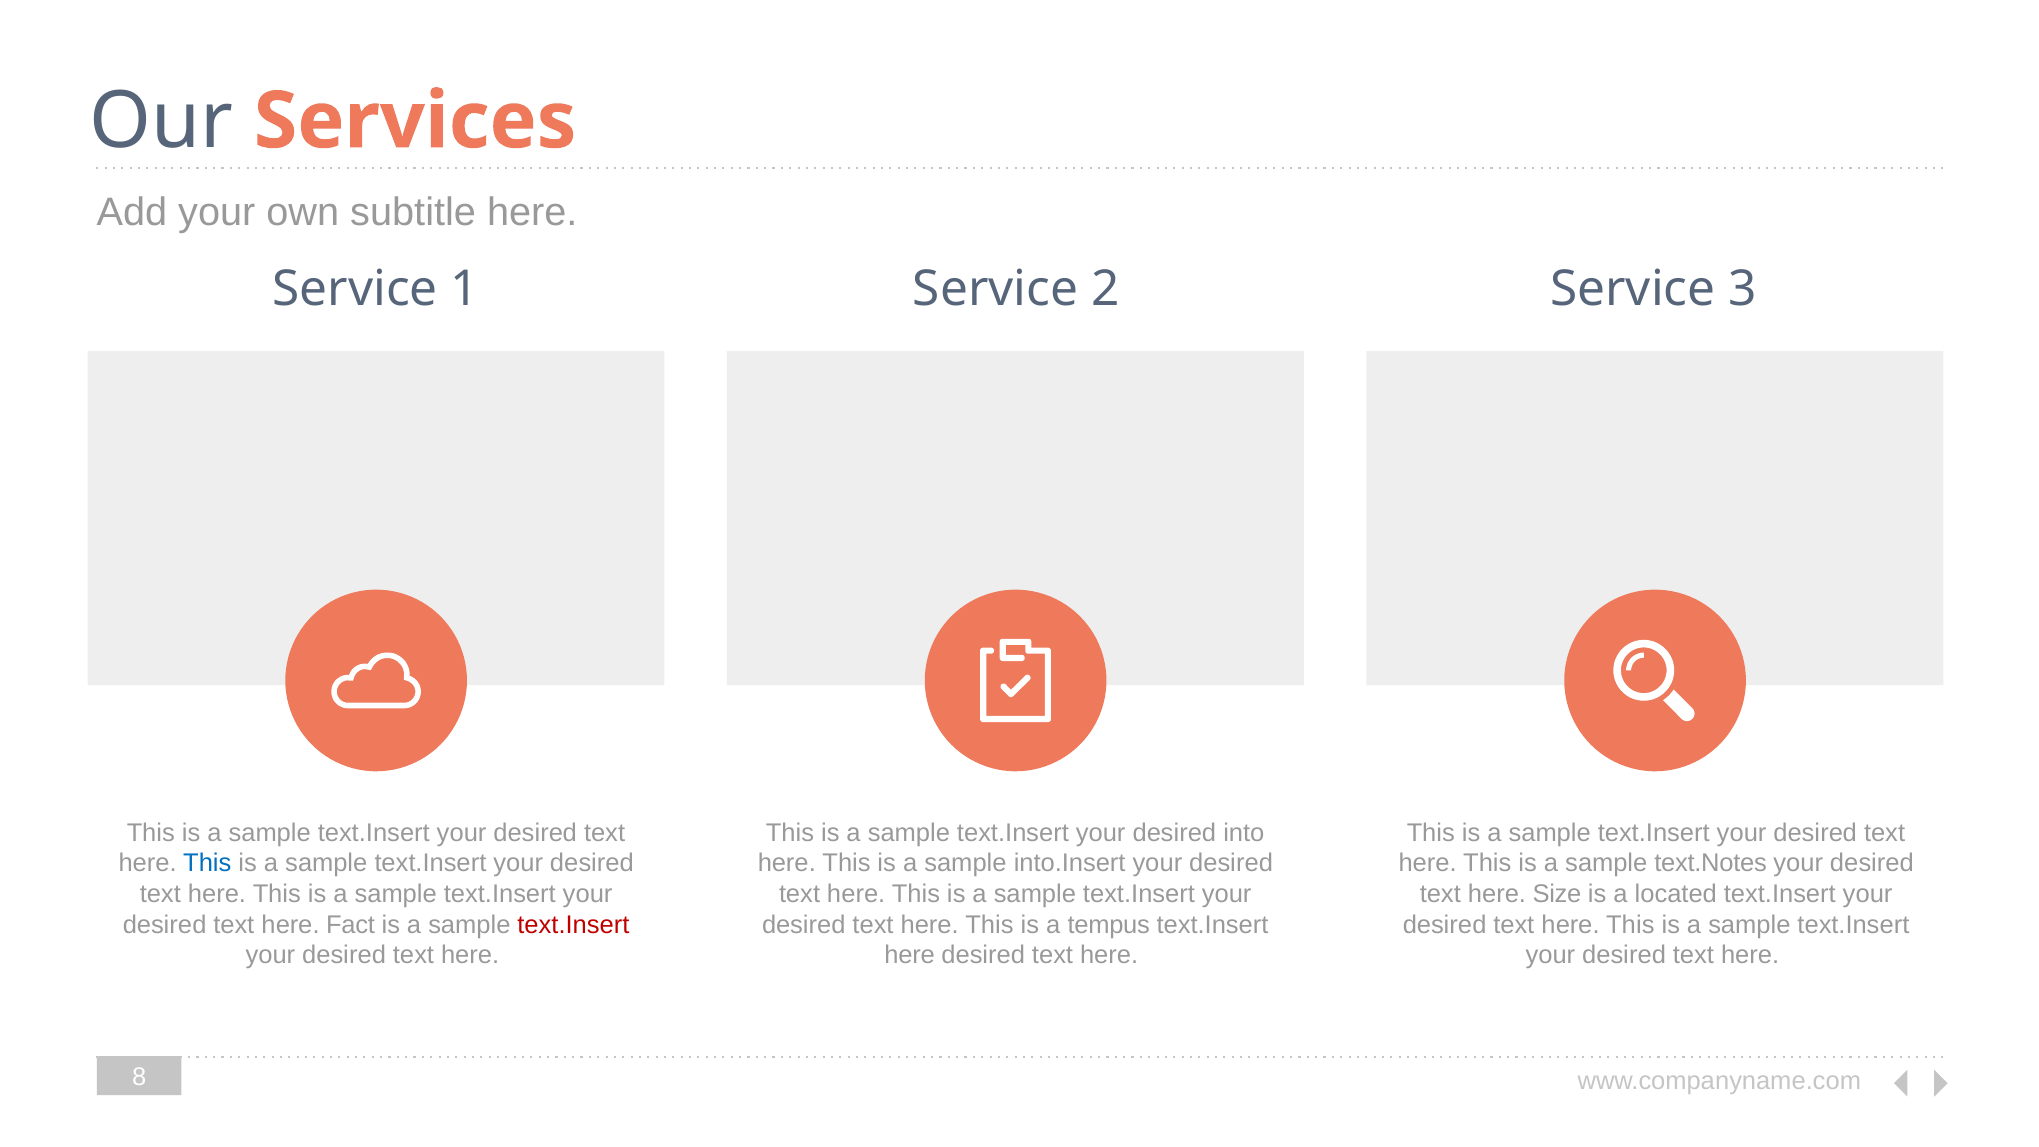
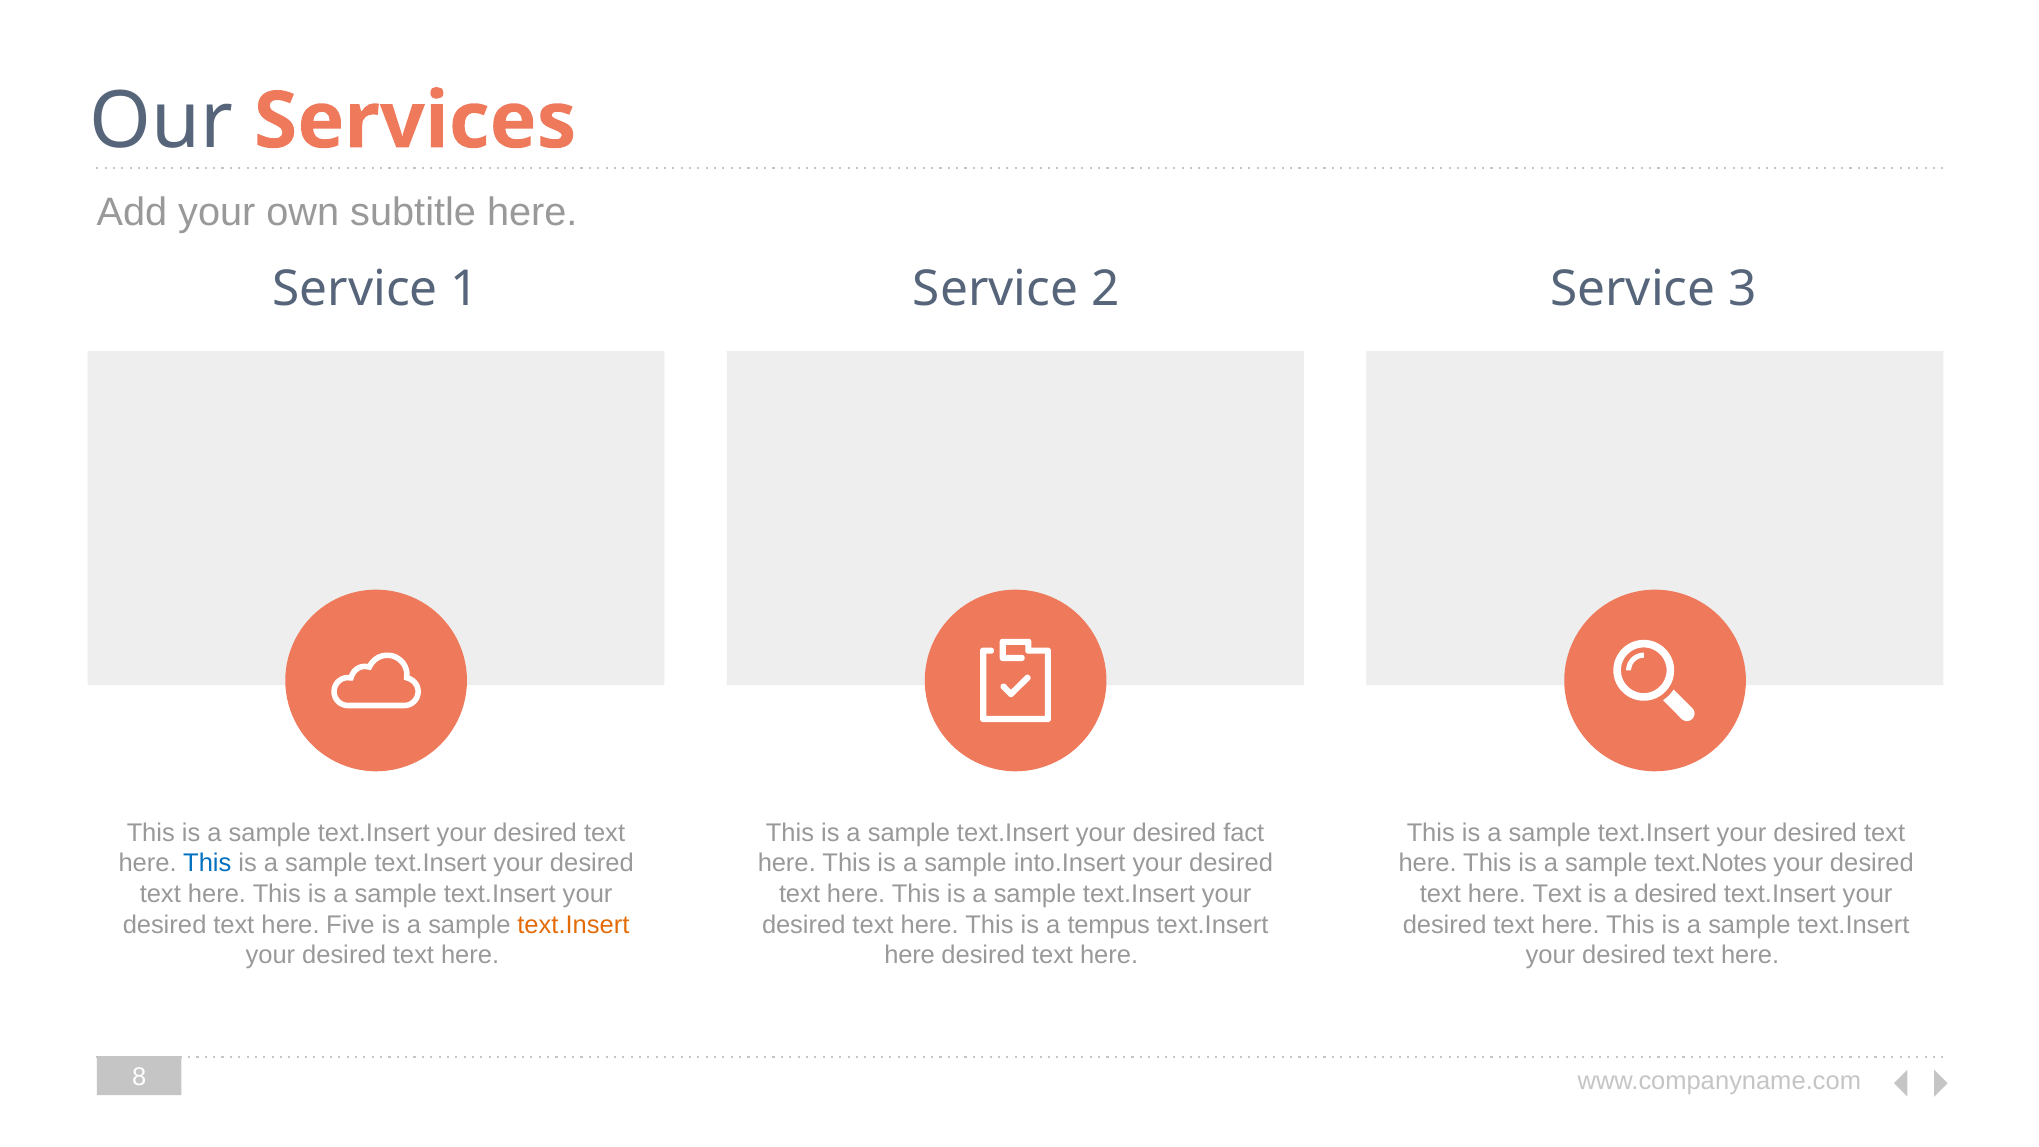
into: into -> fact (1244, 833)
here Size: Size -> Text (1557, 894)
a located: located -> desired (1676, 894)
Fact: Fact -> Five (350, 925)
text.Insert colour: red -> orange (573, 925)
